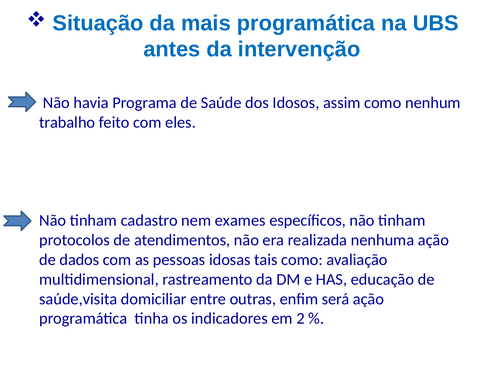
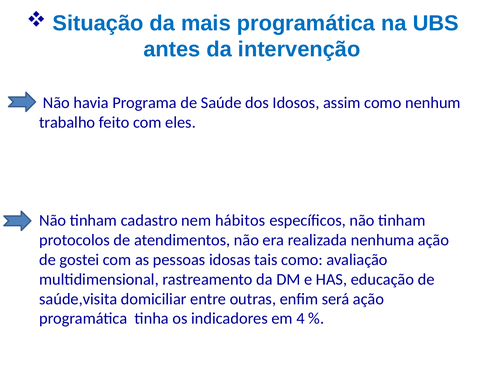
exames: exames -> hábitos (240, 221)
dados: dados -> gostei (79, 260)
2: 2 -> 4 (301, 319)
